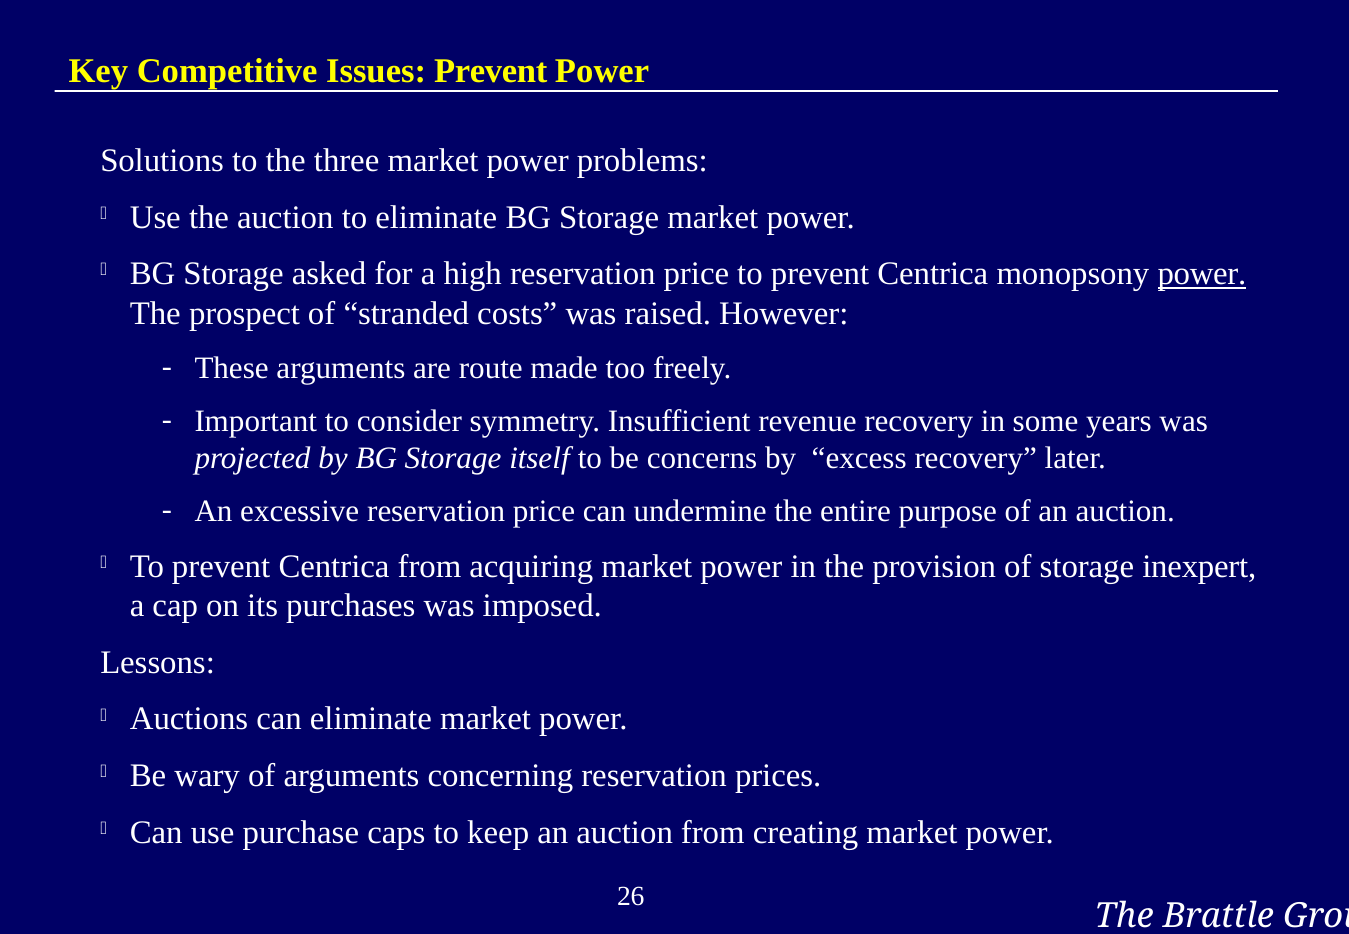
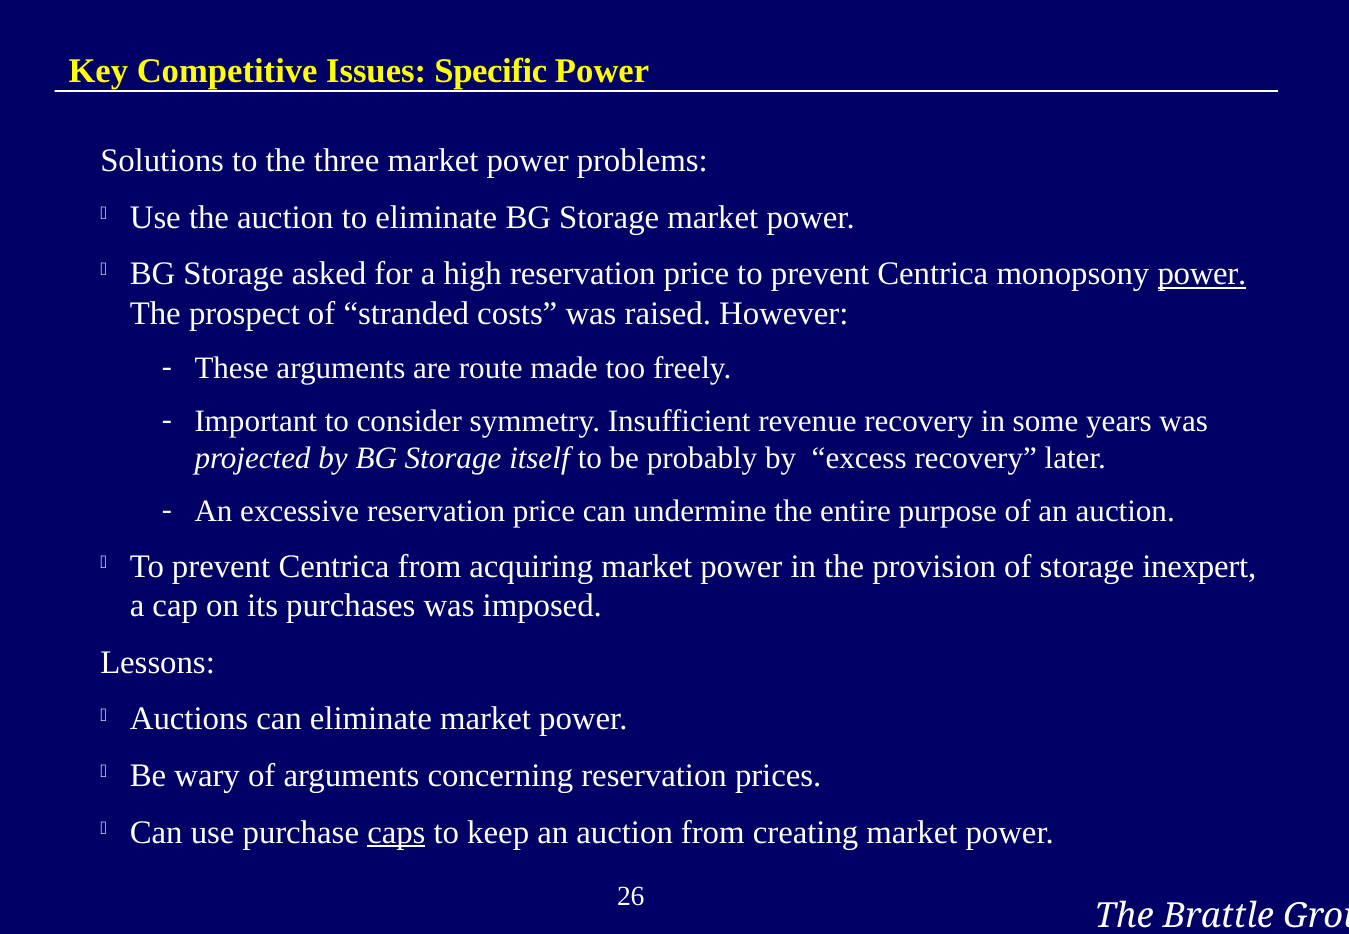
Issues Prevent: Prevent -> Specific (491, 71)
concerns: concerns -> probably (702, 458)
caps underline: none -> present (396, 832)
